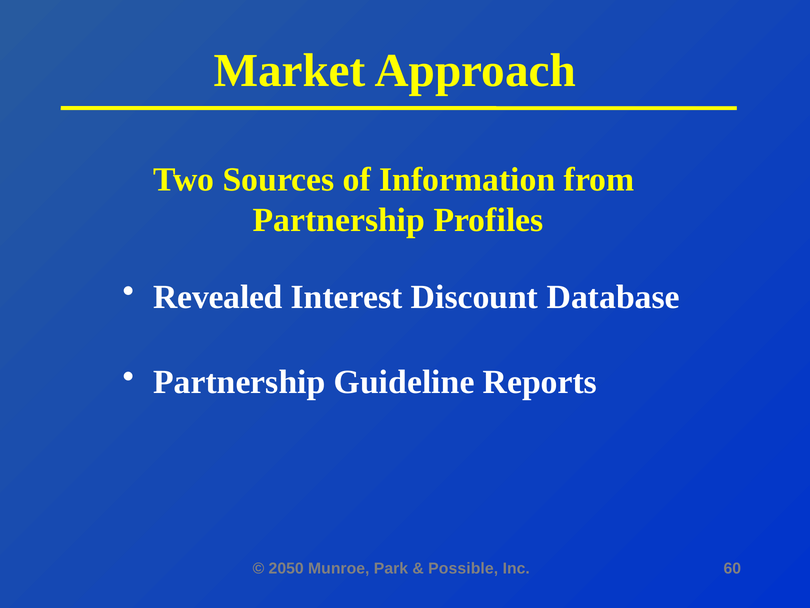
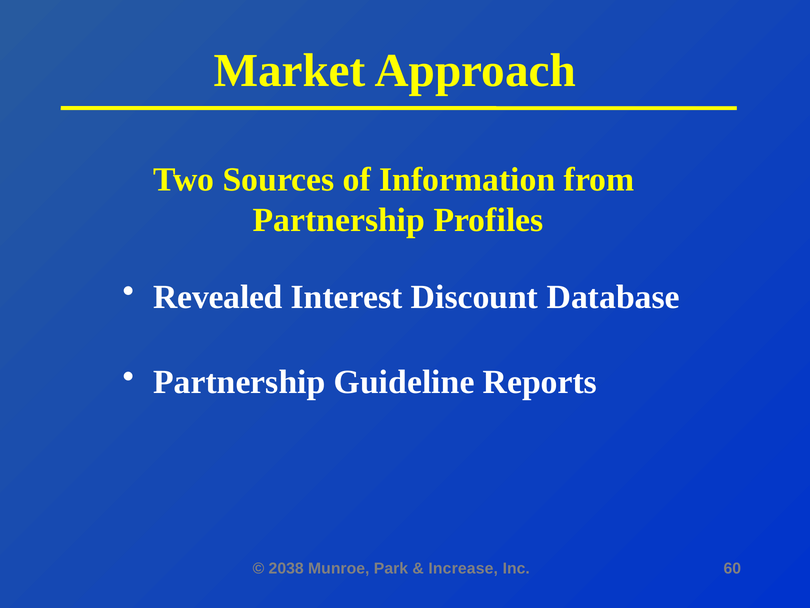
2050: 2050 -> 2038 (286, 568)
Possible: Possible -> Increase (463, 568)
